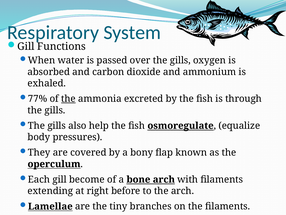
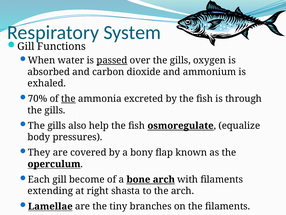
passed underline: none -> present (112, 60)
77%: 77% -> 70% (38, 99)
before: before -> shasta (126, 191)
